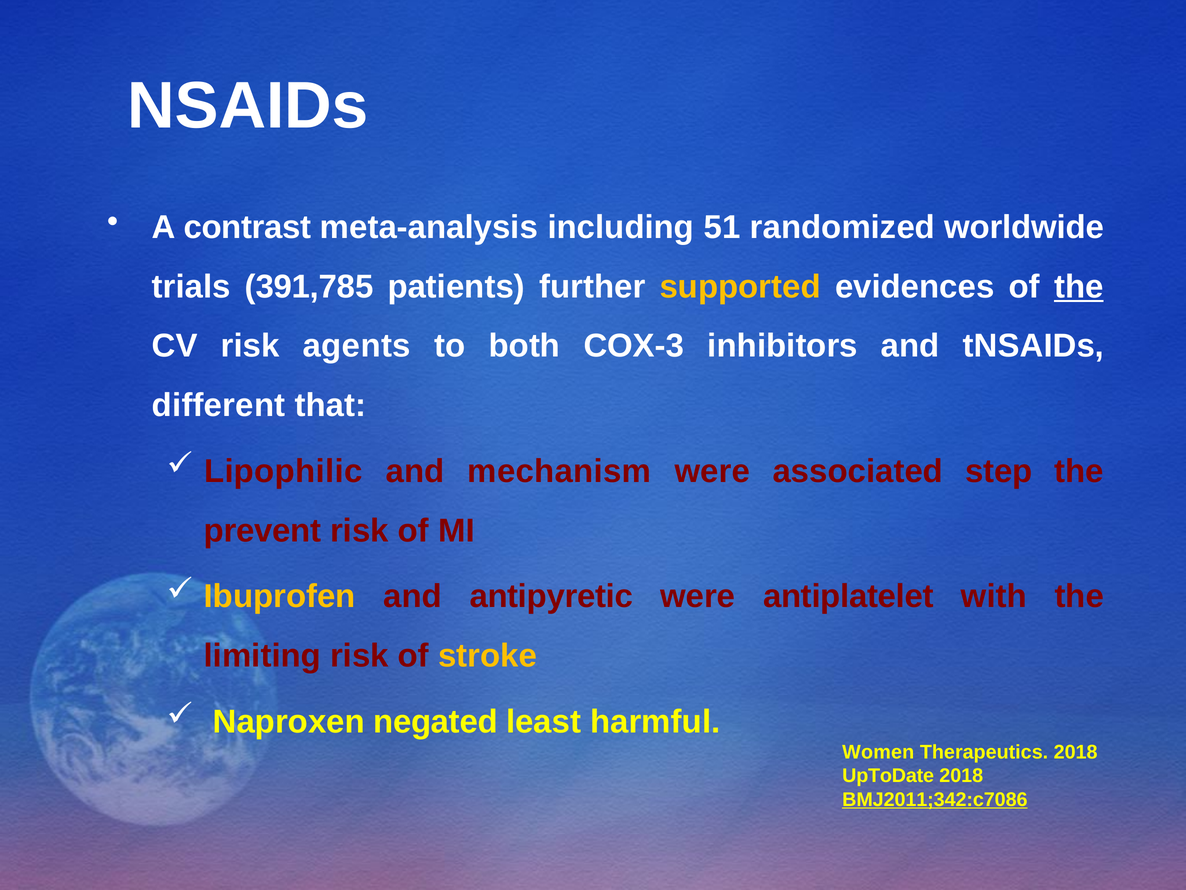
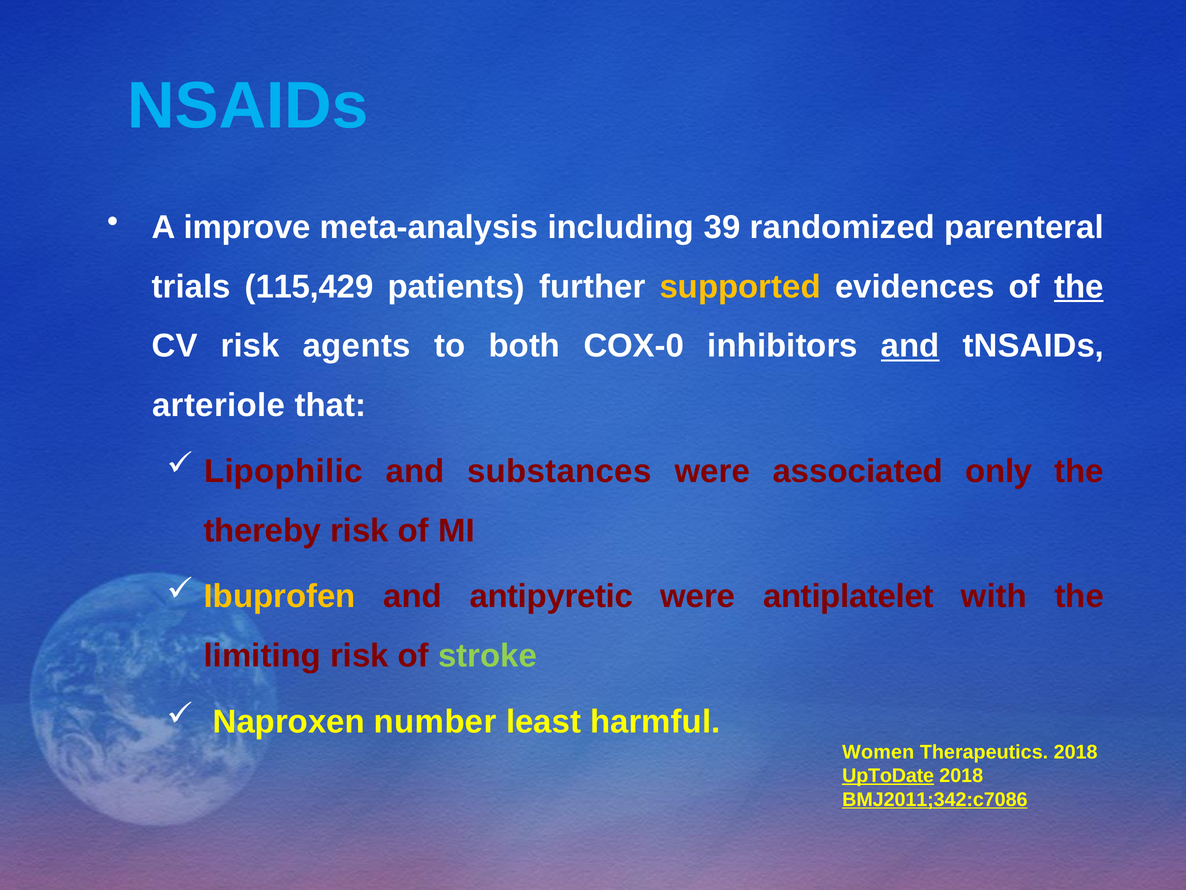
NSAIDs colour: white -> light blue (248, 106)
contrast: contrast -> improve (247, 227)
51: 51 -> 39 (722, 227)
worldwide: worldwide -> parenteral (1024, 227)
391,785: 391,785 -> 115,429 (309, 287)
COX-3: COX-3 -> COX-0 (634, 346)
and underline: none -> present (910, 346)
different: different -> arteriole (219, 405)
mechanism: mechanism -> substances (559, 471)
step: step -> only (999, 471)
prevent: prevent -> thereby (262, 530)
stroke colour: yellow -> light green (488, 656)
negated: negated -> number (435, 721)
UpToDate underline: none -> present (888, 775)
